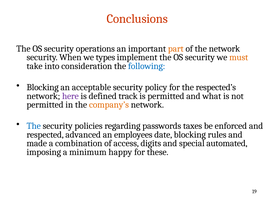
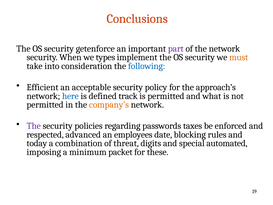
operations: operations -> getenforce (95, 49)
part colour: orange -> purple (176, 49)
Blocking: Blocking -> Efficient (43, 87)
respected’s: respected’s -> approach’s (216, 87)
here colour: purple -> blue (70, 96)
The colour: blue -> purple (34, 126)
made: made -> today (37, 143)
access: access -> threat (126, 143)
happy: happy -> packet (120, 152)
